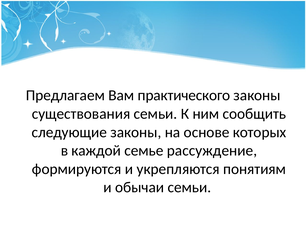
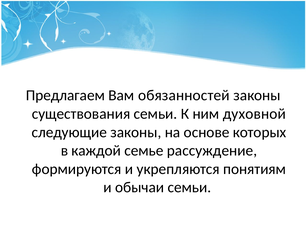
практического: практического -> обязанностей (184, 95)
сообщить: сообщить -> духовной (254, 114)
